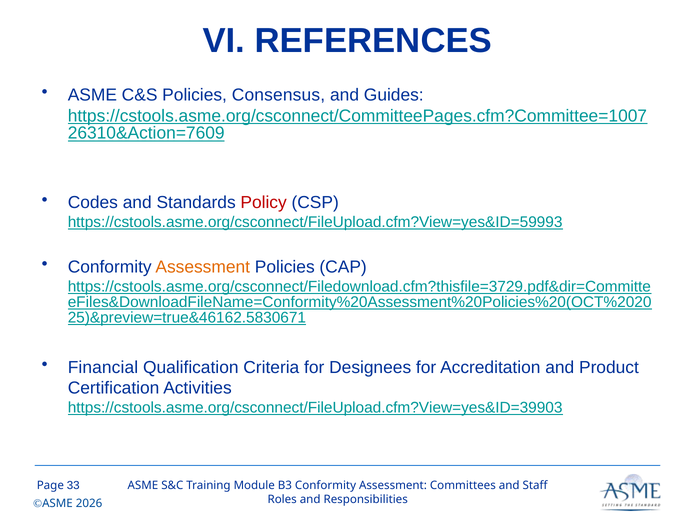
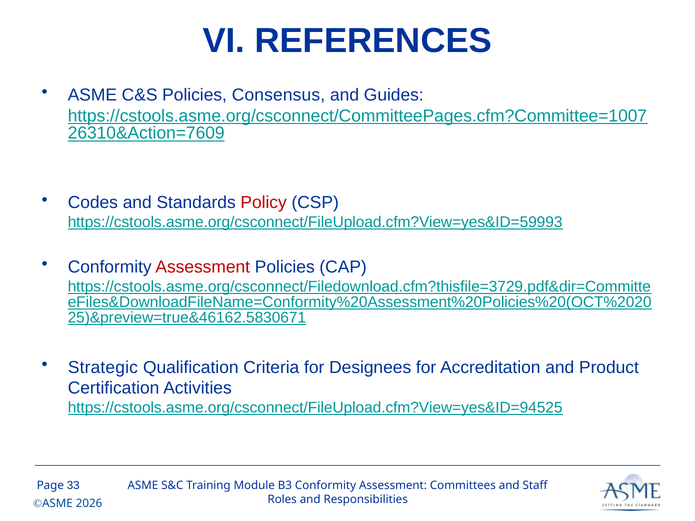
Assessment colour: orange -> red (203, 267)
Financial: Financial -> Strategic (103, 368)
https://cstools.asme.org/csconnect/FileUpload.cfm?View=yes&ID=39903: https://cstools.asme.org/csconnect/FileUpload.cfm?View=yes&ID=39903 -> https://cstools.asme.org/csconnect/FileUpload.cfm?View=yes&ID=94525 (315, 408)
